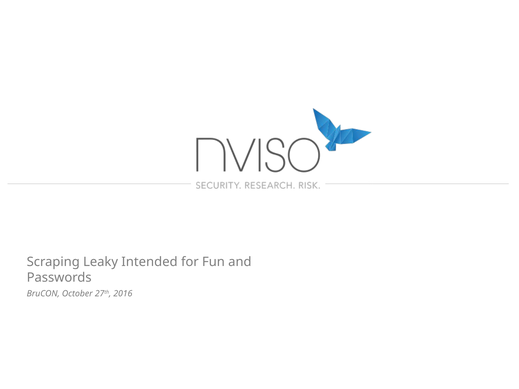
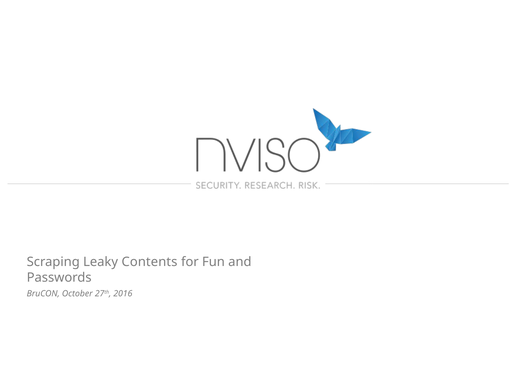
Intended: Intended -> Contents (149, 262)
